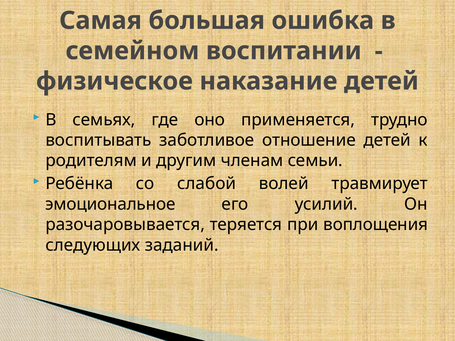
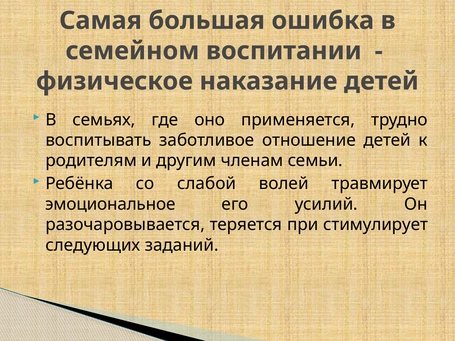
воплощения: воплощения -> стимулирует (376, 225)
